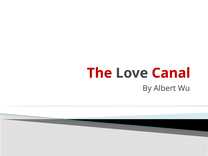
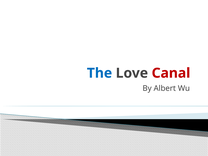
The colour: red -> blue (100, 73)
